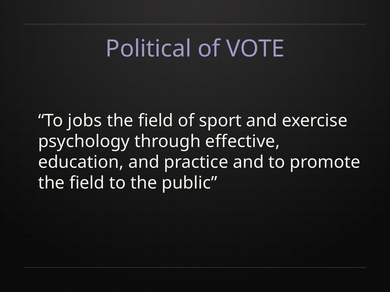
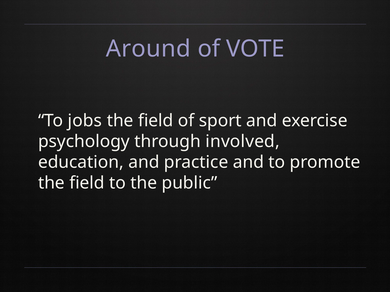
Political: Political -> Around (148, 49)
effective: effective -> involved (243, 142)
